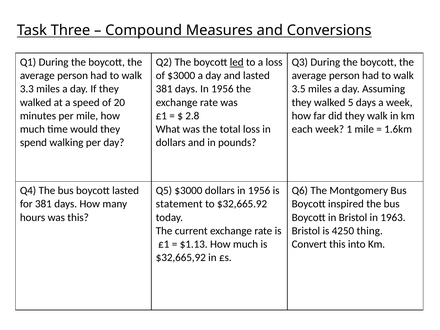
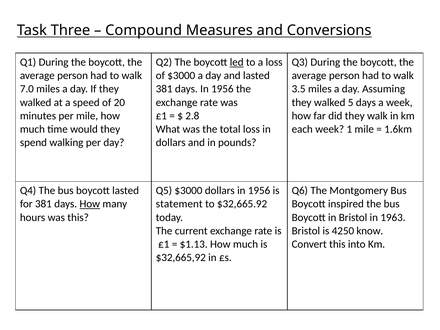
3.3: 3.3 -> 7.0 (27, 89)
How underline: none -> present (90, 204)
thing: thing -> know (370, 231)
